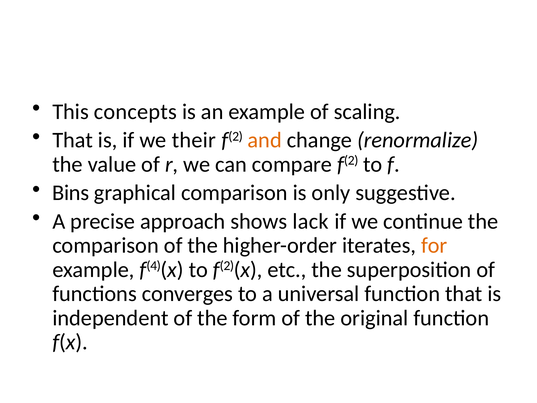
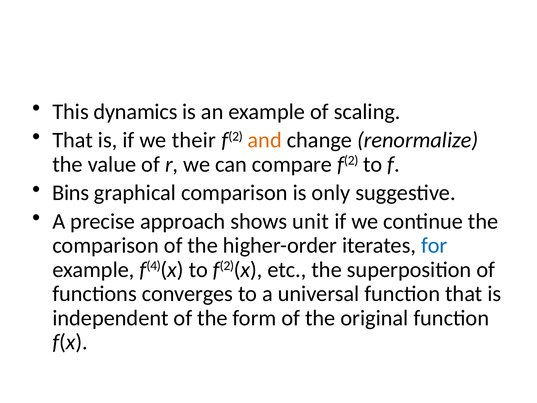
concepts: concepts -> dynamics (136, 112)
lack: lack -> unit (311, 221)
for colour: orange -> blue (434, 245)
